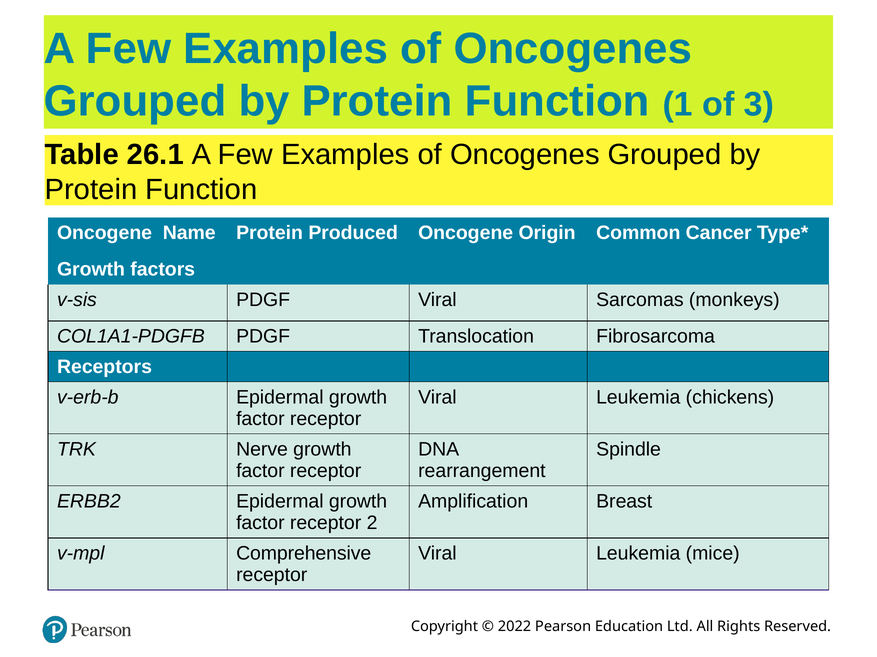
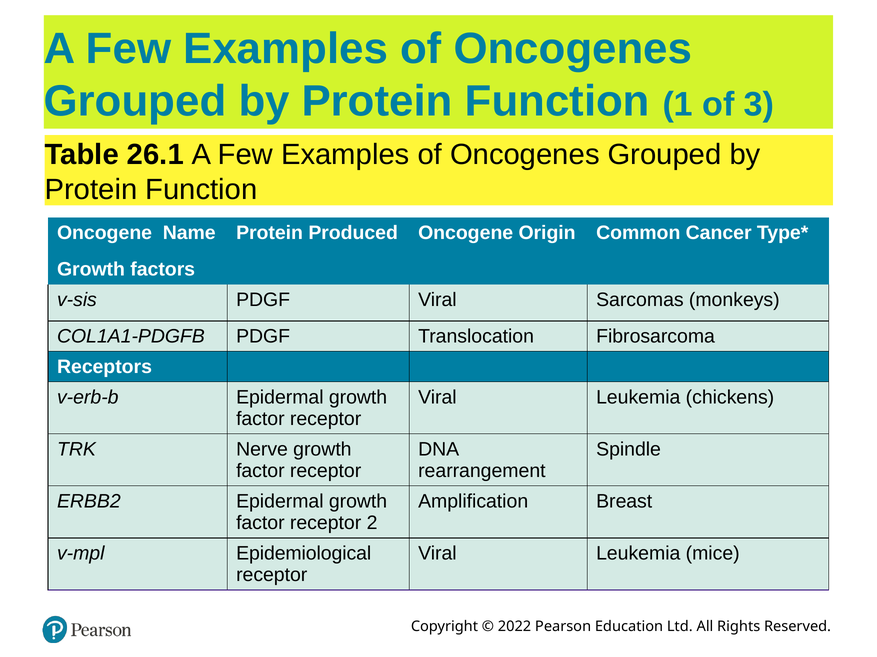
Comprehensive: Comprehensive -> Epidemiological (304, 554)
